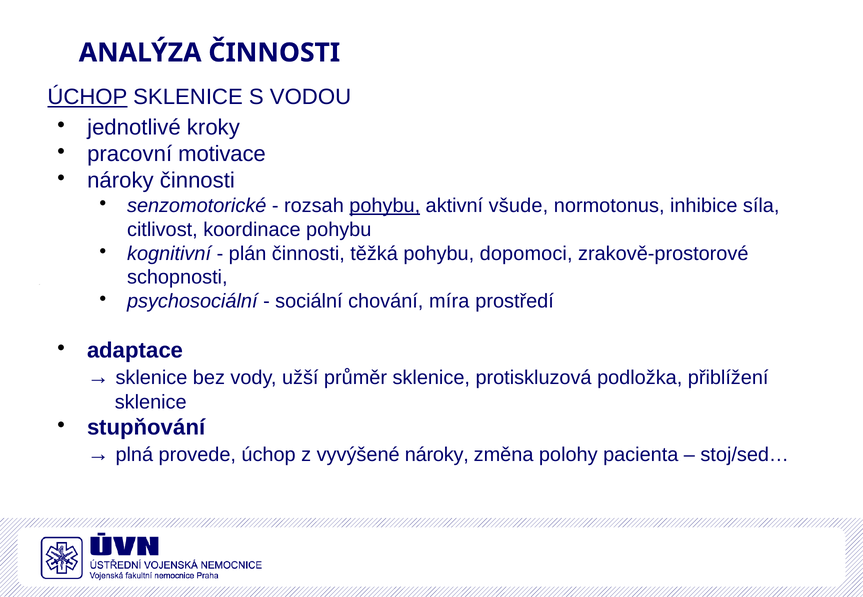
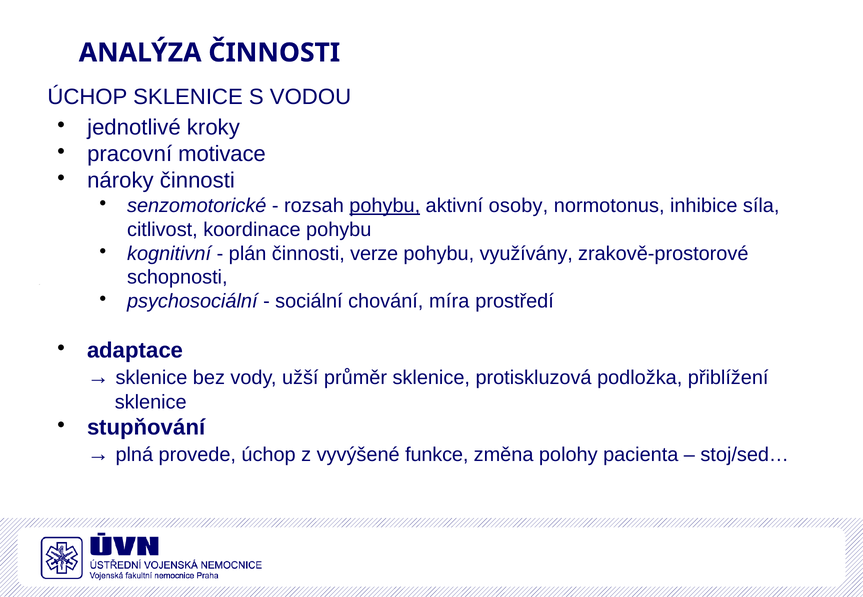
ÚCHOP underline: present -> none (87, 97)
všude: všude -> osoby (518, 206)
těžká: těžká -> verze (374, 254)
dopomoci: dopomoci -> využívány (526, 254)
vyvýšené nároky: nároky -> funkce (437, 455)
